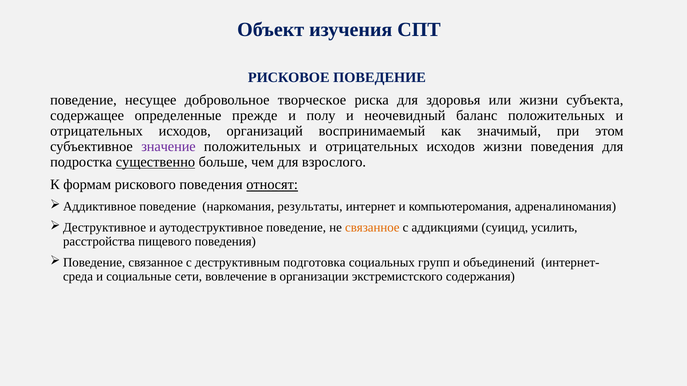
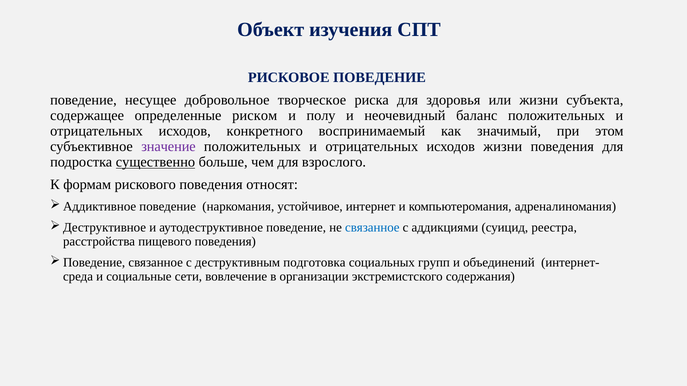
прежде: прежде -> риском (255, 116)
организаций: организаций -> конкретного (265, 131)
относят underline: present -> none (272, 185)
результаты: результаты -> устойчивое (310, 207)
связанное colour: orange -> blue (372, 228)
усилить: усилить -> реестра (554, 228)
